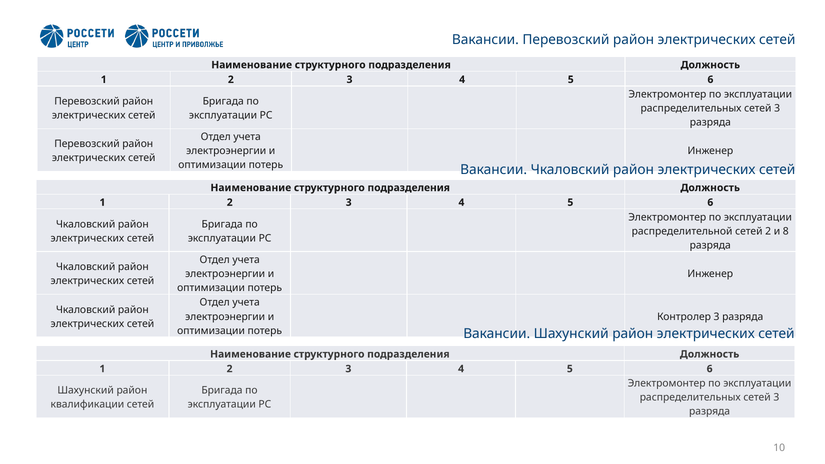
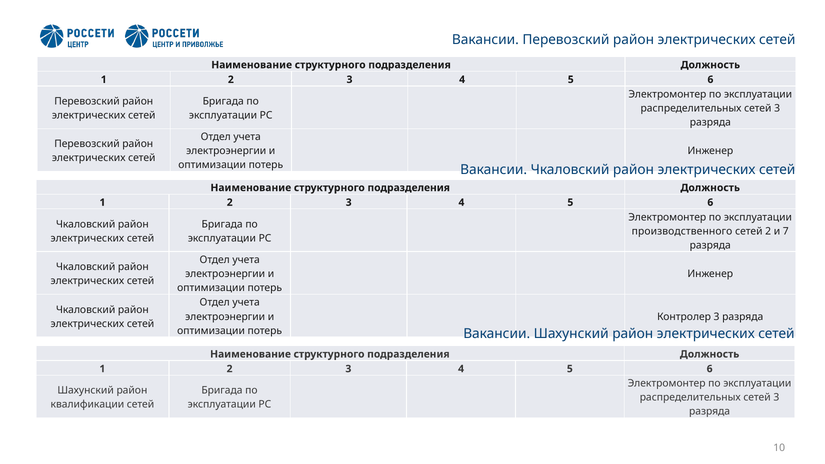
распределительной: распределительной -> производственного (682, 231)
8: 8 -> 7 (786, 231)
